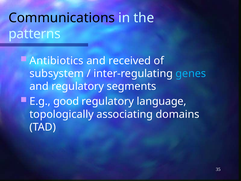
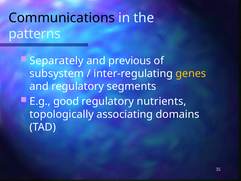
Antibiotics: Antibiotics -> Separately (57, 61)
received: received -> previous (130, 61)
genes colour: light blue -> yellow (191, 73)
language: language -> nutrients (162, 101)
